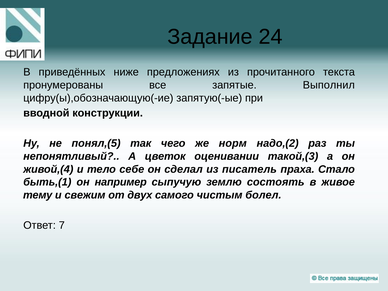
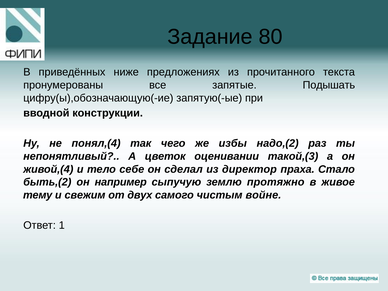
24: 24 -> 80 (271, 37)
Выполнил: Выполнил -> Подышать (329, 85)
понял,(5: понял,(5 -> понял,(4 (96, 143)
норм: норм -> избы (233, 143)
писатель: писатель -> директор (249, 169)
быть,(1: быть,(1 -> быть,(2 (47, 182)
состоять: состоять -> протяжно (276, 182)
болел: болел -> войне (263, 195)
7: 7 -> 1 (62, 225)
